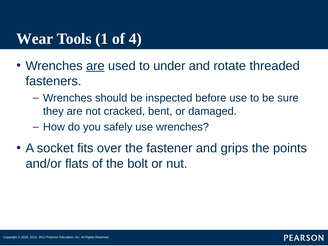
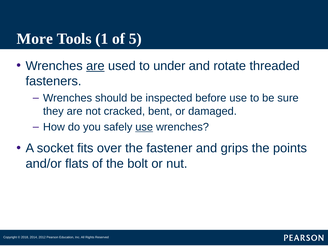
Wear: Wear -> More (35, 39)
4: 4 -> 5 (135, 39)
use underline: none -> present (144, 127)
